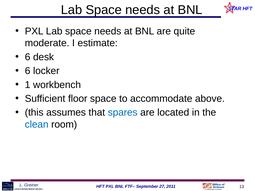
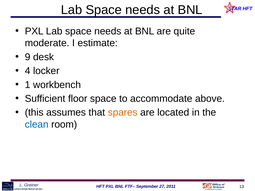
6: 6 -> 9 (28, 57)
6: 6 -> 4 (28, 71)
spares colour: blue -> orange (123, 113)
